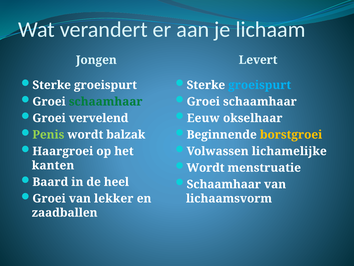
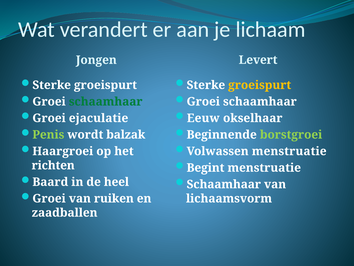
groeispurt colour: light blue -> yellow (260, 85)
vervelend: vervelend -> ejaculatie (99, 118)
borstgroei colour: yellow -> light green (291, 134)
Volwassen lichamelijke: lichamelijke -> menstruatie (289, 151)
Wordt: Wordt -> Begint (206, 167)
kanten: kanten -> richten (53, 165)
lekker: lekker -> ruiken (114, 198)
